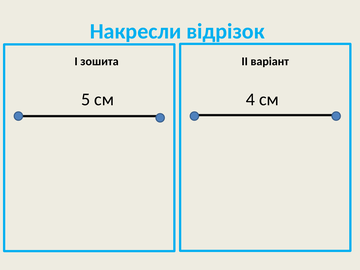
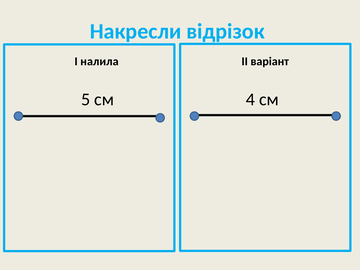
зошита: зошита -> налила (99, 61)
